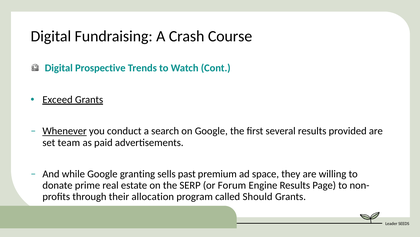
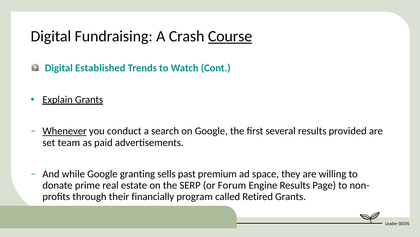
Course underline: none -> present (230, 36)
Prospective: Prospective -> Established (100, 68)
Exceed: Exceed -> Explain (58, 99)
allocation: allocation -> financially (153, 196)
Should: Should -> Retired (258, 196)
